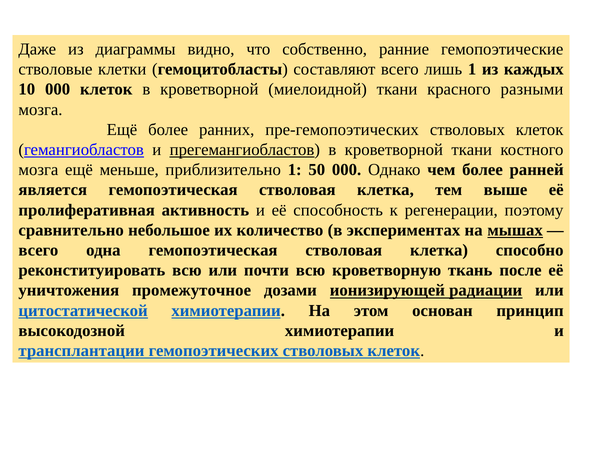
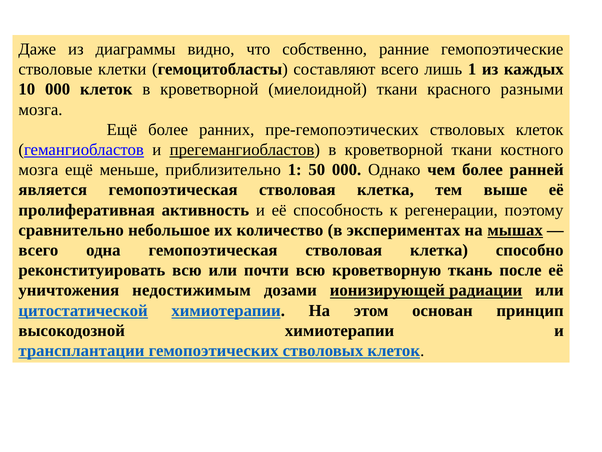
промежуточное: промежуточное -> недостижимым (191, 290)
